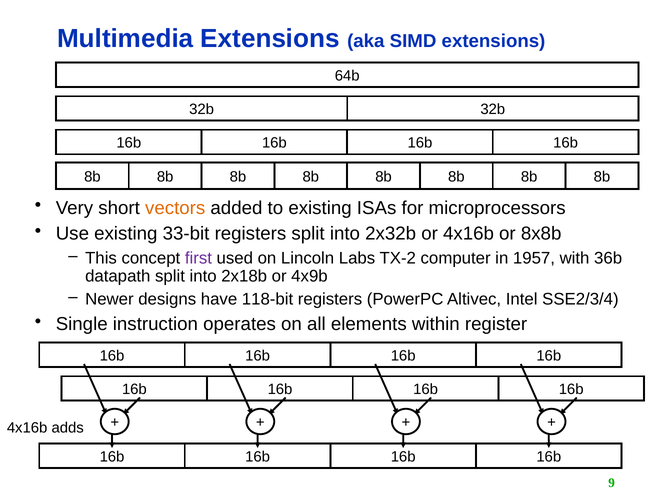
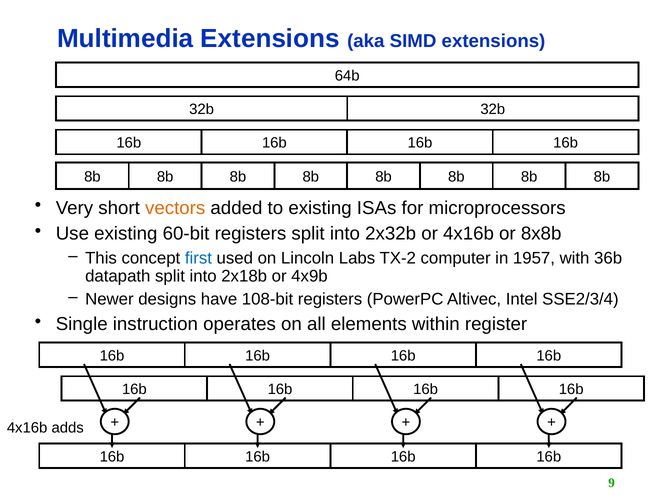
33-bit: 33-bit -> 60-bit (186, 234)
first colour: purple -> blue (198, 258)
118-bit: 118-bit -> 108-bit (268, 299)
